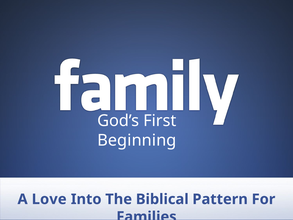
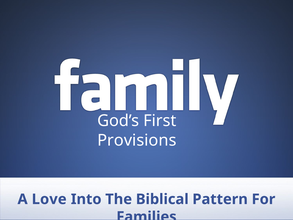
Beginning: Beginning -> Provisions (137, 140)
